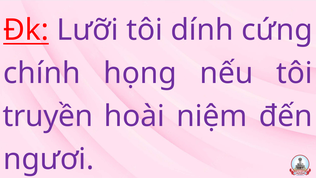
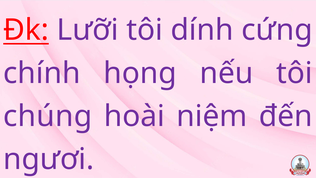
truyền: truyền -> chúng (48, 116)
